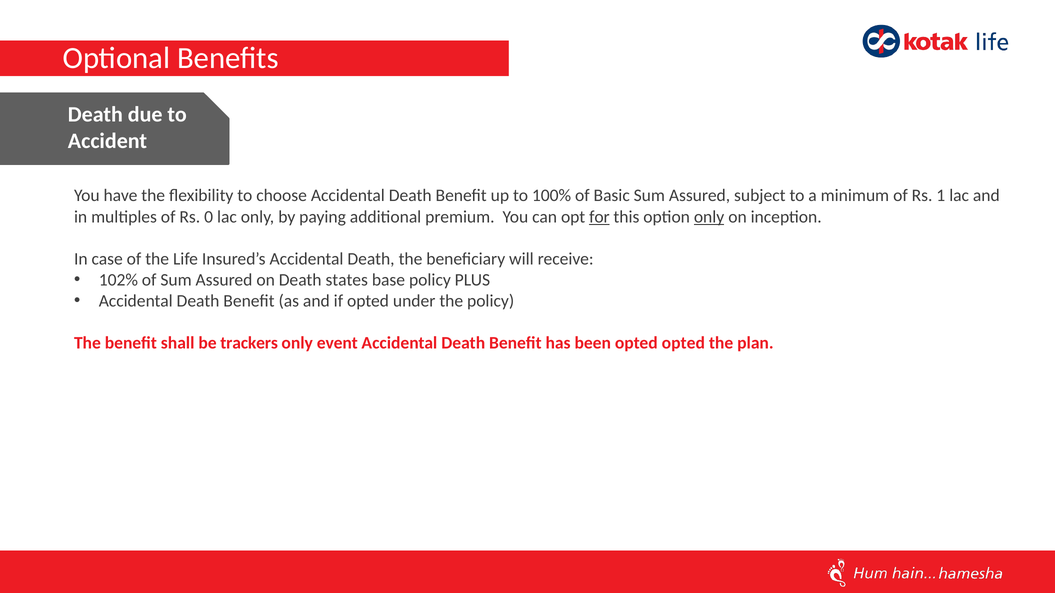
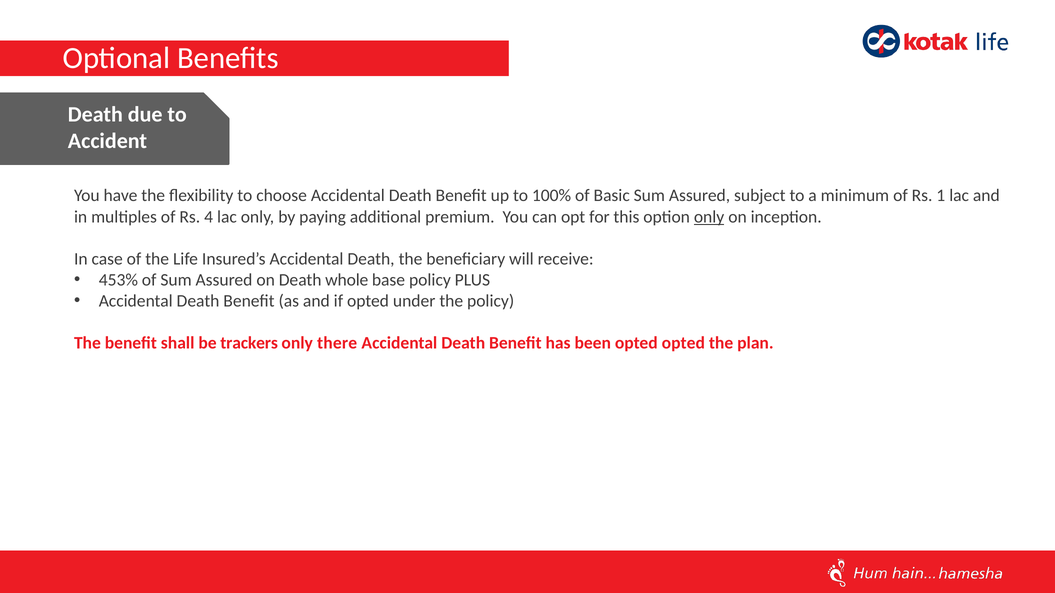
0: 0 -> 4 (209, 217)
for underline: present -> none (599, 217)
102%: 102% -> 453% (118, 280)
states: states -> whole (347, 280)
event: event -> there (337, 344)
